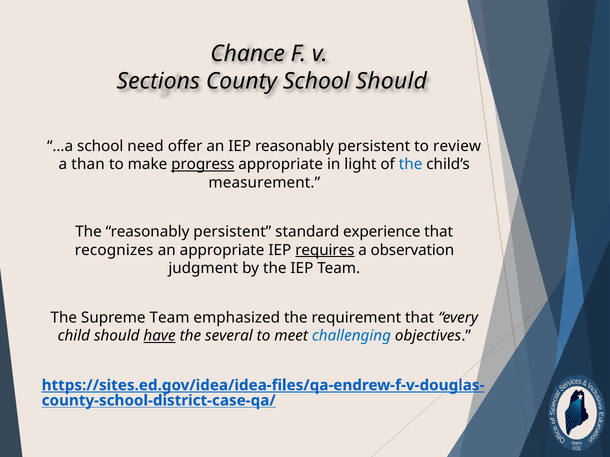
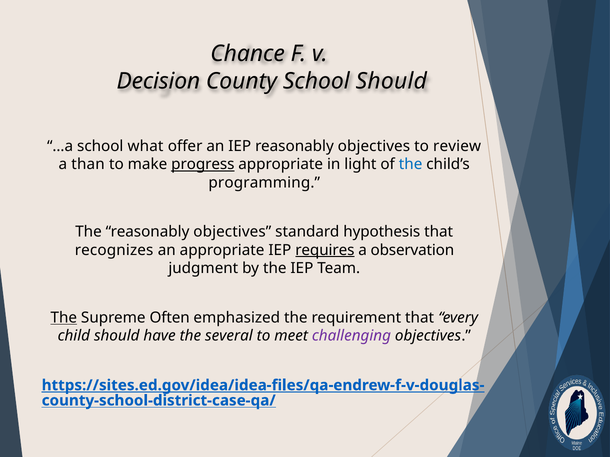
Sections: Sections -> Decision (158, 81)
need: need -> what (146, 146)
IEP reasonably persistent: persistent -> objectives (374, 146)
measurement: measurement -> programming (264, 183)
The reasonably persistent: persistent -> objectives (232, 232)
experience: experience -> hypothesis (382, 232)
The underline: none -> present (64, 318)
Supreme Team: Team -> Often (170, 318)
have underline: present -> none (160, 336)
challenging colour: blue -> purple (351, 336)
